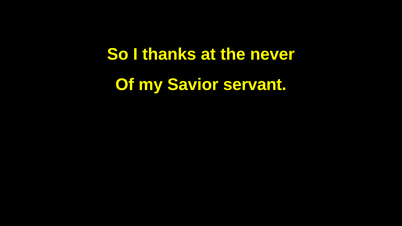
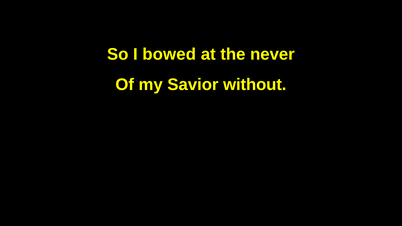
thanks: thanks -> bowed (169, 54)
servant: servant -> without (255, 85)
